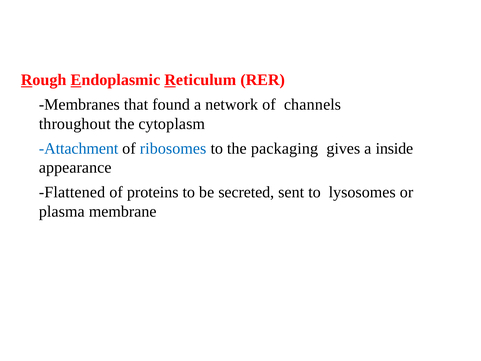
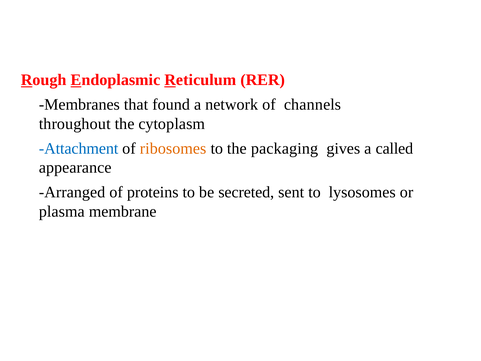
ribosomes colour: blue -> orange (173, 148)
inside: inside -> called (394, 148)
Flattened: Flattened -> Arranged (72, 192)
